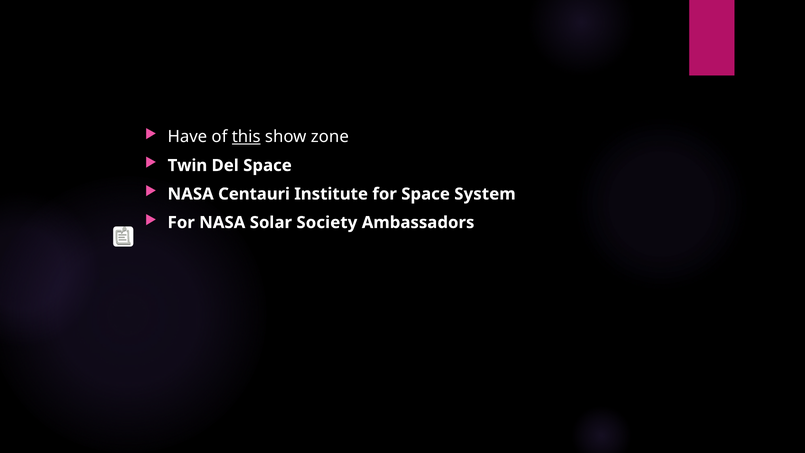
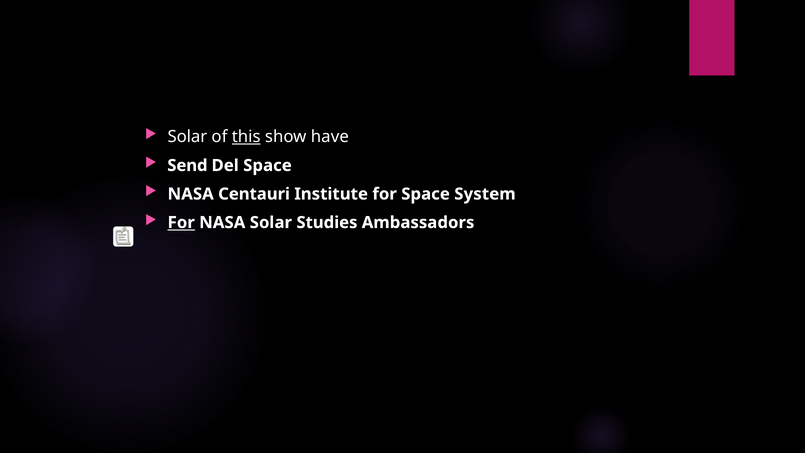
Have: Have -> Solar (187, 137)
zone: zone -> have (330, 137)
Twin: Twin -> Send (187, 165)
For underline: none -> present (181, 222)
Society: Society -> Studies (327, 222)
